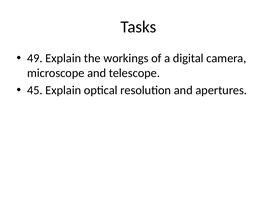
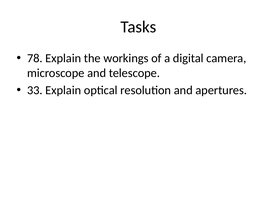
49: 49 -> 78 (35, 58)
45: 45 -> 33 (35, 90)
